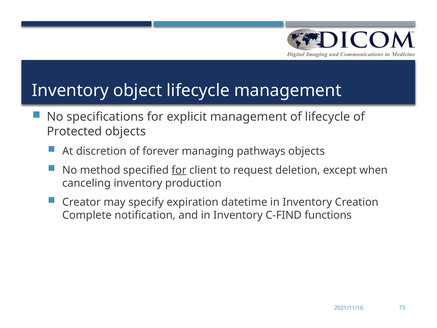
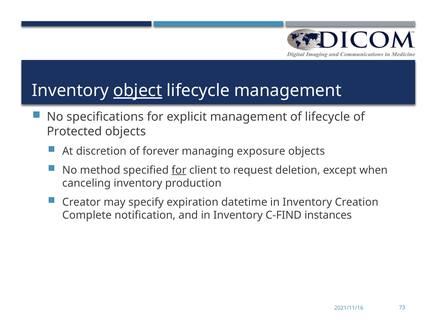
object underline: none -> present (138, 91)
pathways: pathways -> exposure (261, 151)
functions: functions -> instances (328, 215)
